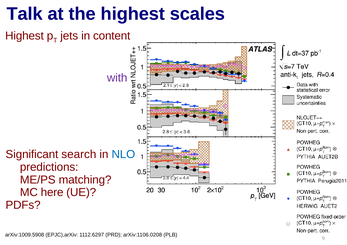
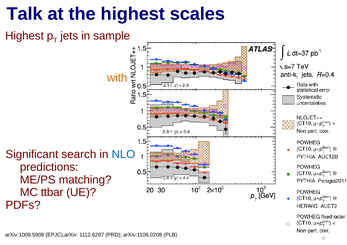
content: content -> sample (112, 36)
with colour: purple -> orange (117, 78)
here: here -> ttbar (52, 193)
